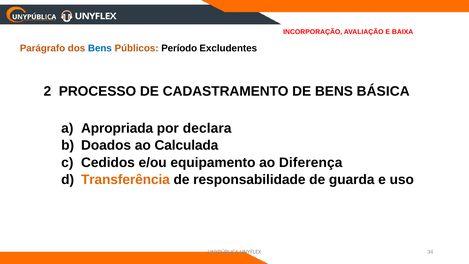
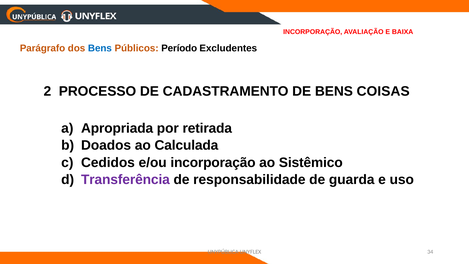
BÁSICA: BÁSICA -> COISAS (383, 91)
declara: declara -> retirada (207, 128)
e/ou equipamento: equipamento -> incorporação (213, 162)
Diferença: Diferença -> Sistêmico (311, 162)
Transferência colour: orange -> purple (125, 180)
